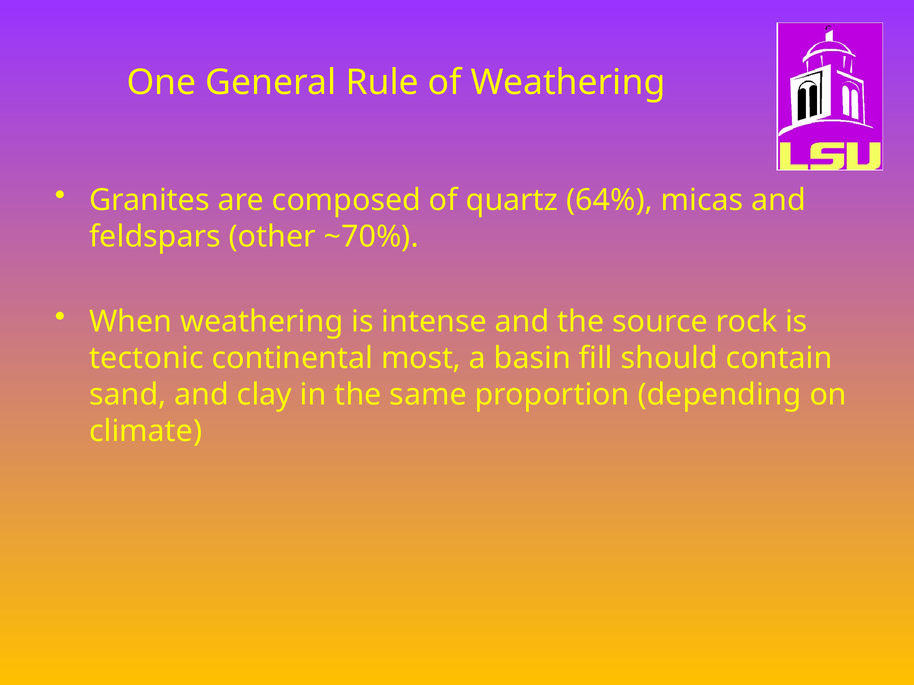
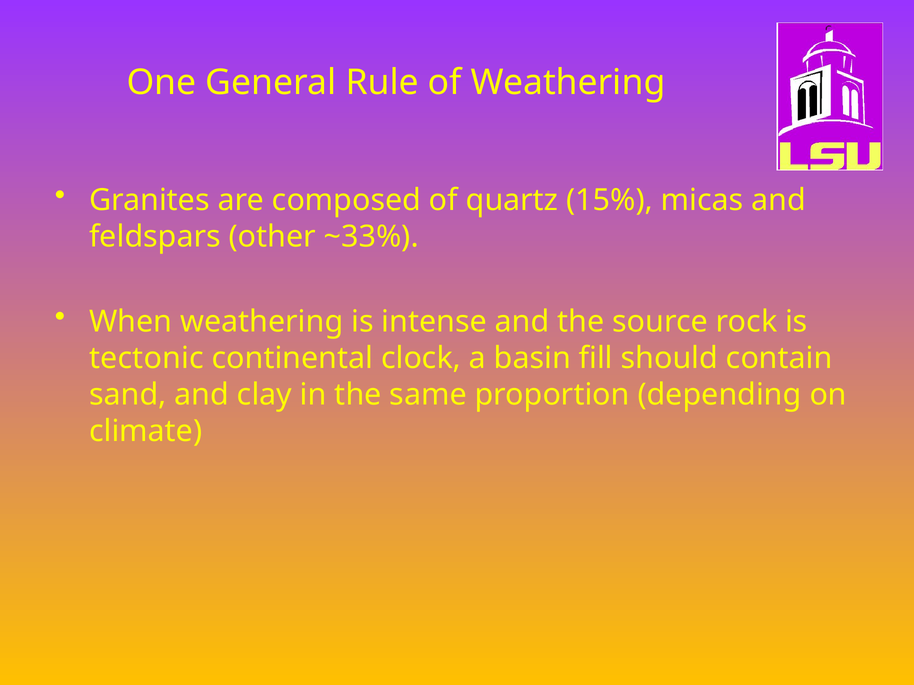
64%: 64% -> 15% (610, 200)
~70%: ~70% -> ~33% (371, 237)
most: most -> clock (421, 359)
